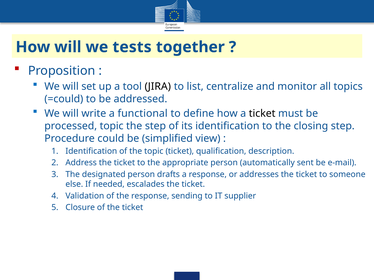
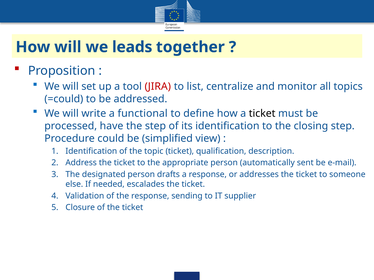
tests: tests -> leads (132, 47)
JIRA colour: black -> red (158, 87)
processed topic: topic -> have (112, 126)
